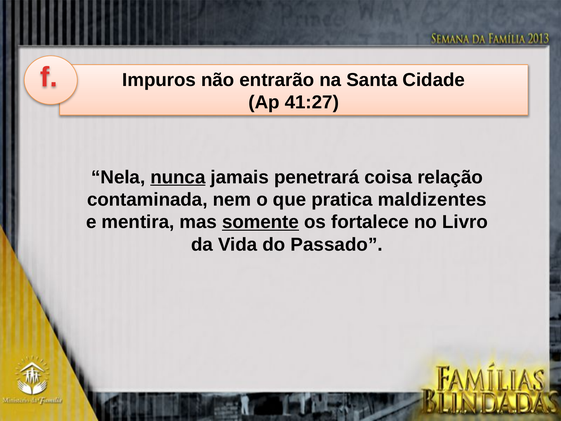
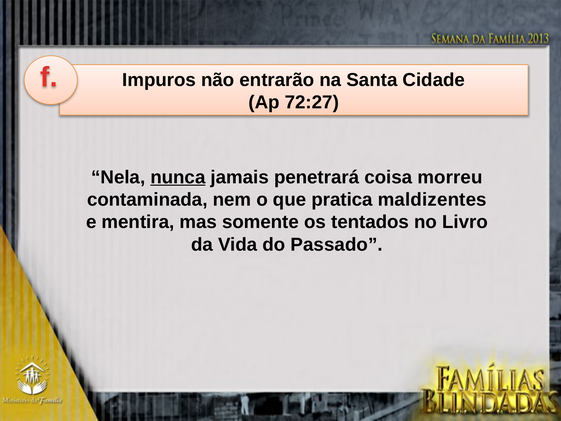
41:27: 41:27 -> 72:27 (312, 102)
relação: relação -> morreu (450, 177)
somente underline: present -> none (261, 222)
fortalece: fortalece -> tentados (370, 222)
